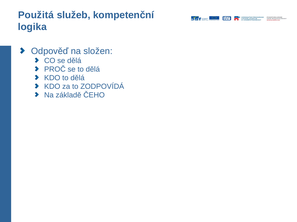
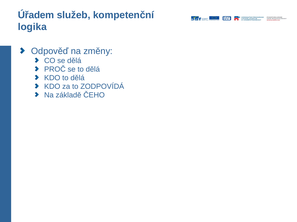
Použitá: Použitá -> Úřadem (36, 15)
složen: složen -> změny (98, 51)
